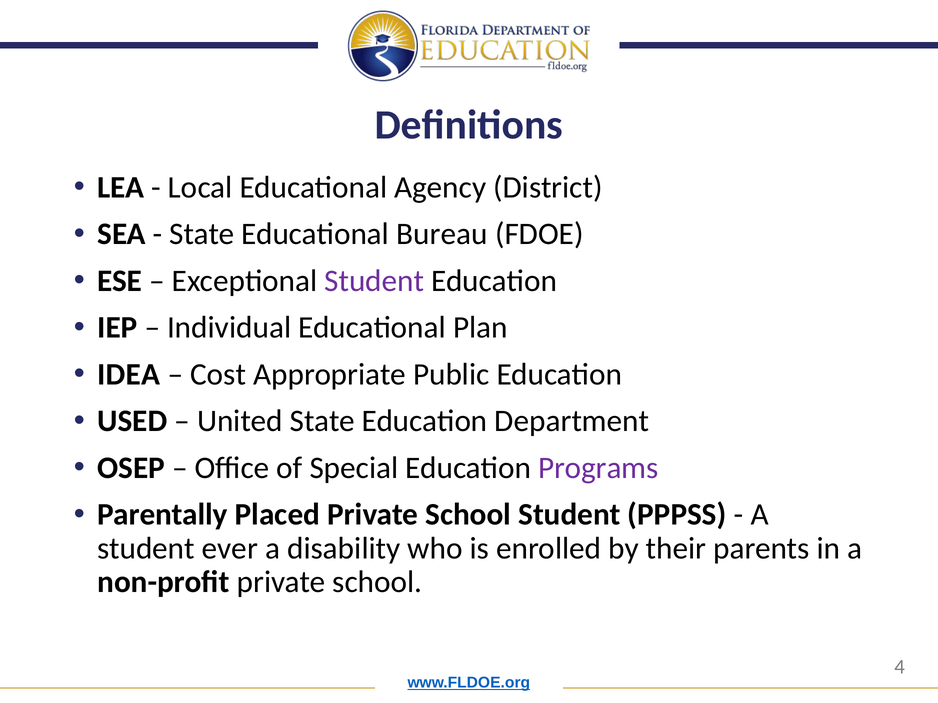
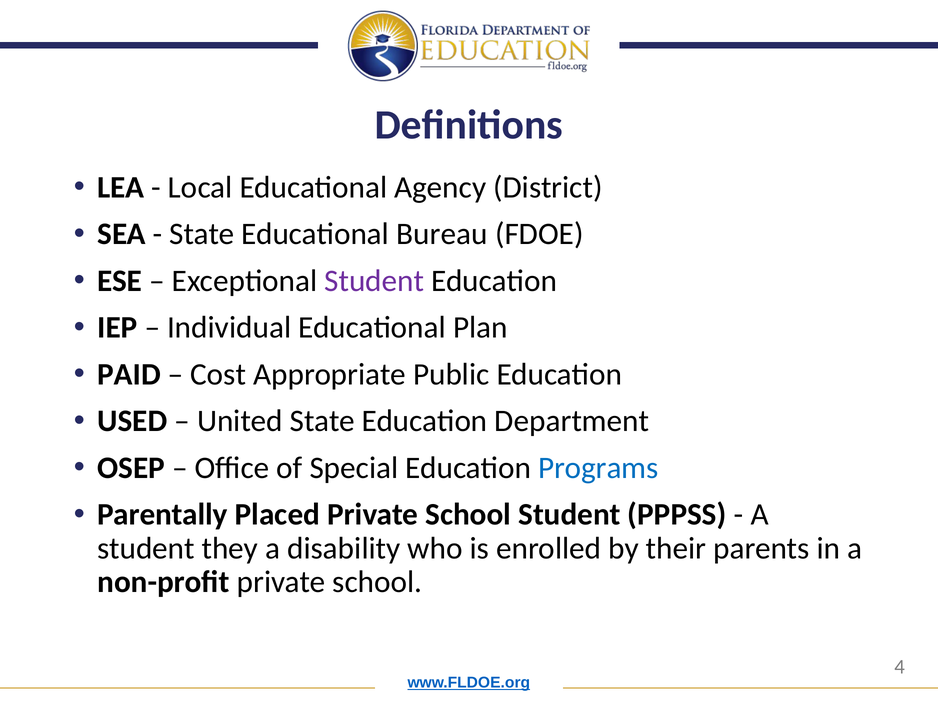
IDEA: IDEA -> PAID (129, 375)
Programs colour: purple -> blue (598, 468)
ever: ever -> they (230, 549)
